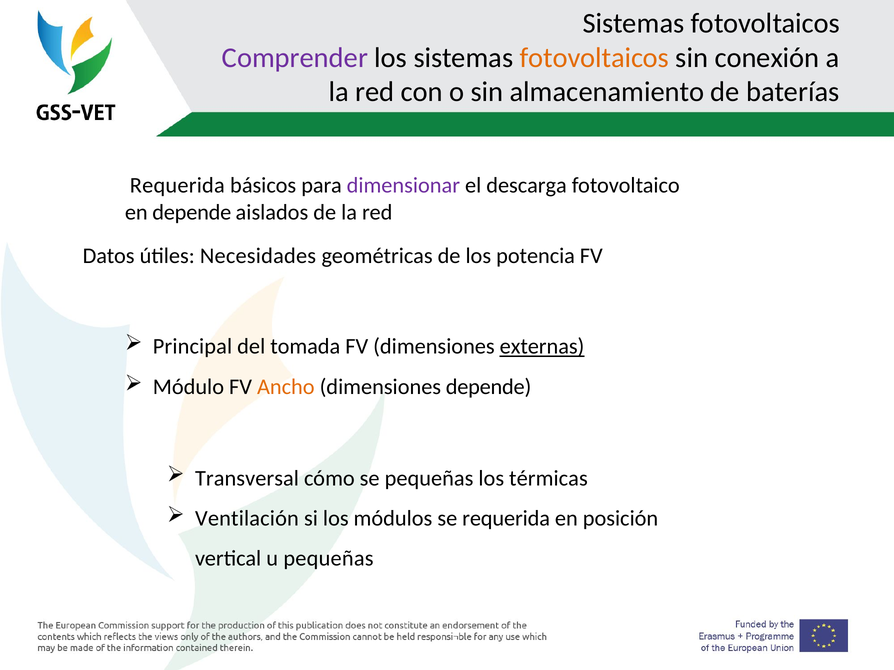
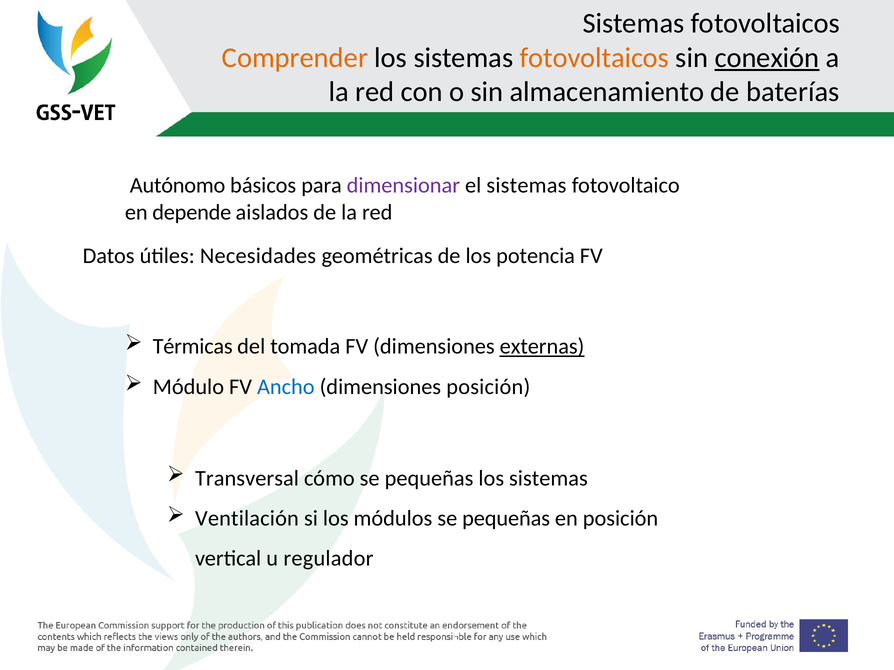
Comprender colour: purple -> orange (295, 58)
conexión underline: none -> present (767, 58)
Requerida: Requerida -> Autónomo (178, 186)
el descarga: descarga -> sistemas (526, 186)
Principal: Principal -> Térmicas (193, 347)
Ancho colour: orange -> blue (286, 387)
dimensiones depende: depende -> posición (488, 387)
térmicas: térmicas -> sistemas (548, 479)
módulos se requerida: requerida -> pequeñas (506, 519)
u pequeñas: pequeñas -> regulador (328, 559)
